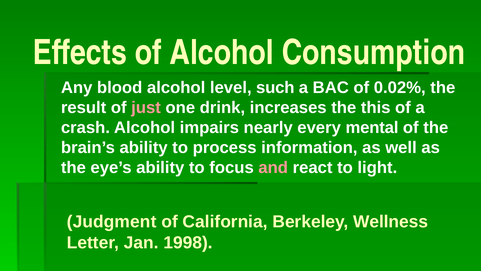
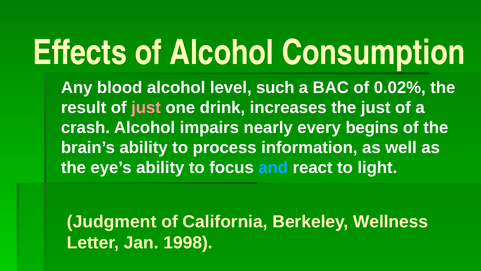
the this: this -> just (376, 107)
mental: mental -> begins (372, 127)
and colour: pink -> light blue (273, 167)
